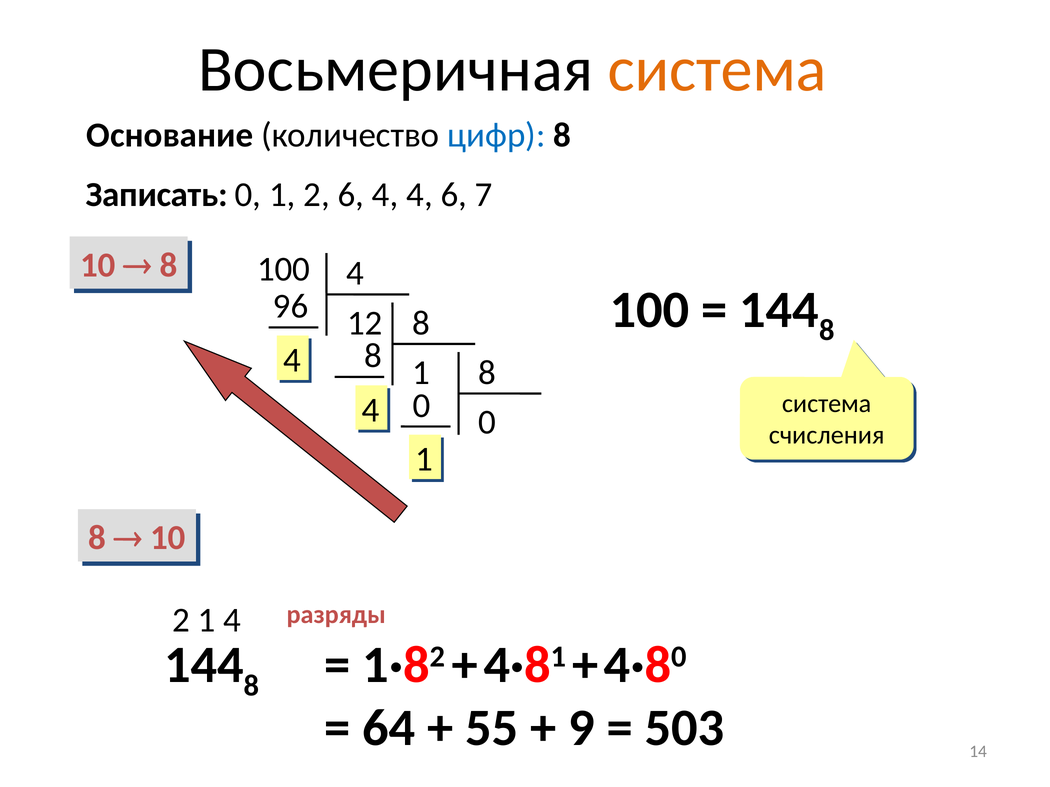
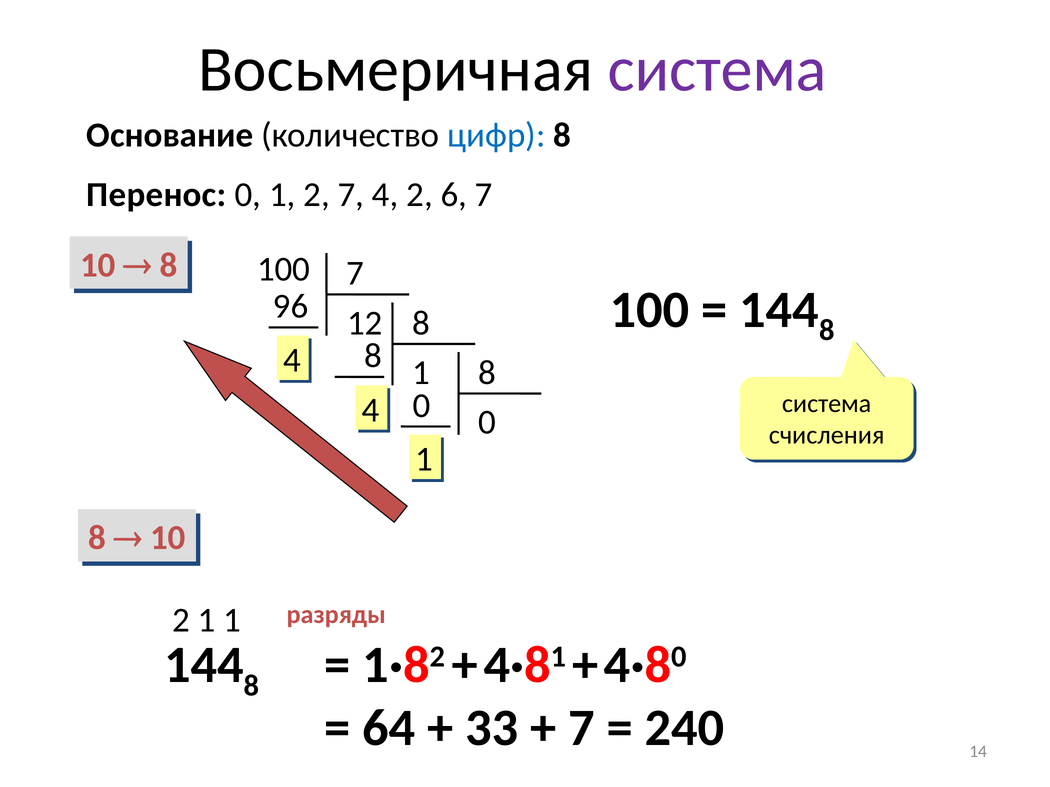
система colour: orange -> purple (717, 70)
Записать: Записать -> Перенос (156, 195)
2 6: 6 -> 7 (351, 195)
4: 4 -> 2 (420, 195)
100 4: 4 -> 7 (355, 274)
2 1 4: 4 -> 1 (232, 621)
55: 55 -> 33 (492, 729)
9: 9 -> 7 (582, 729)
503: 503 -> 240 (685, 729)
